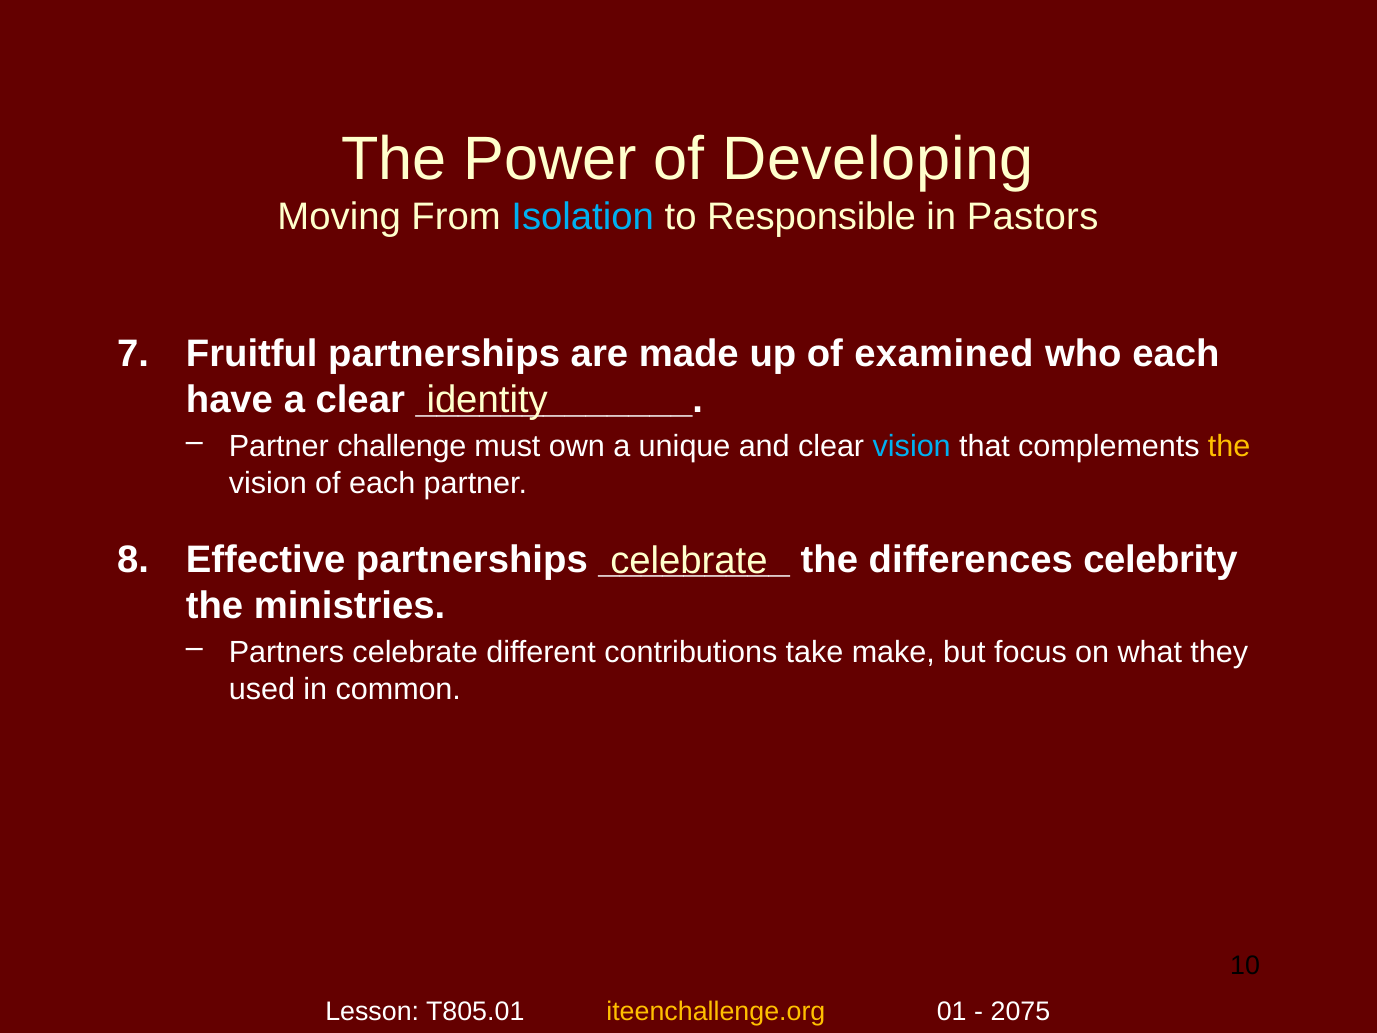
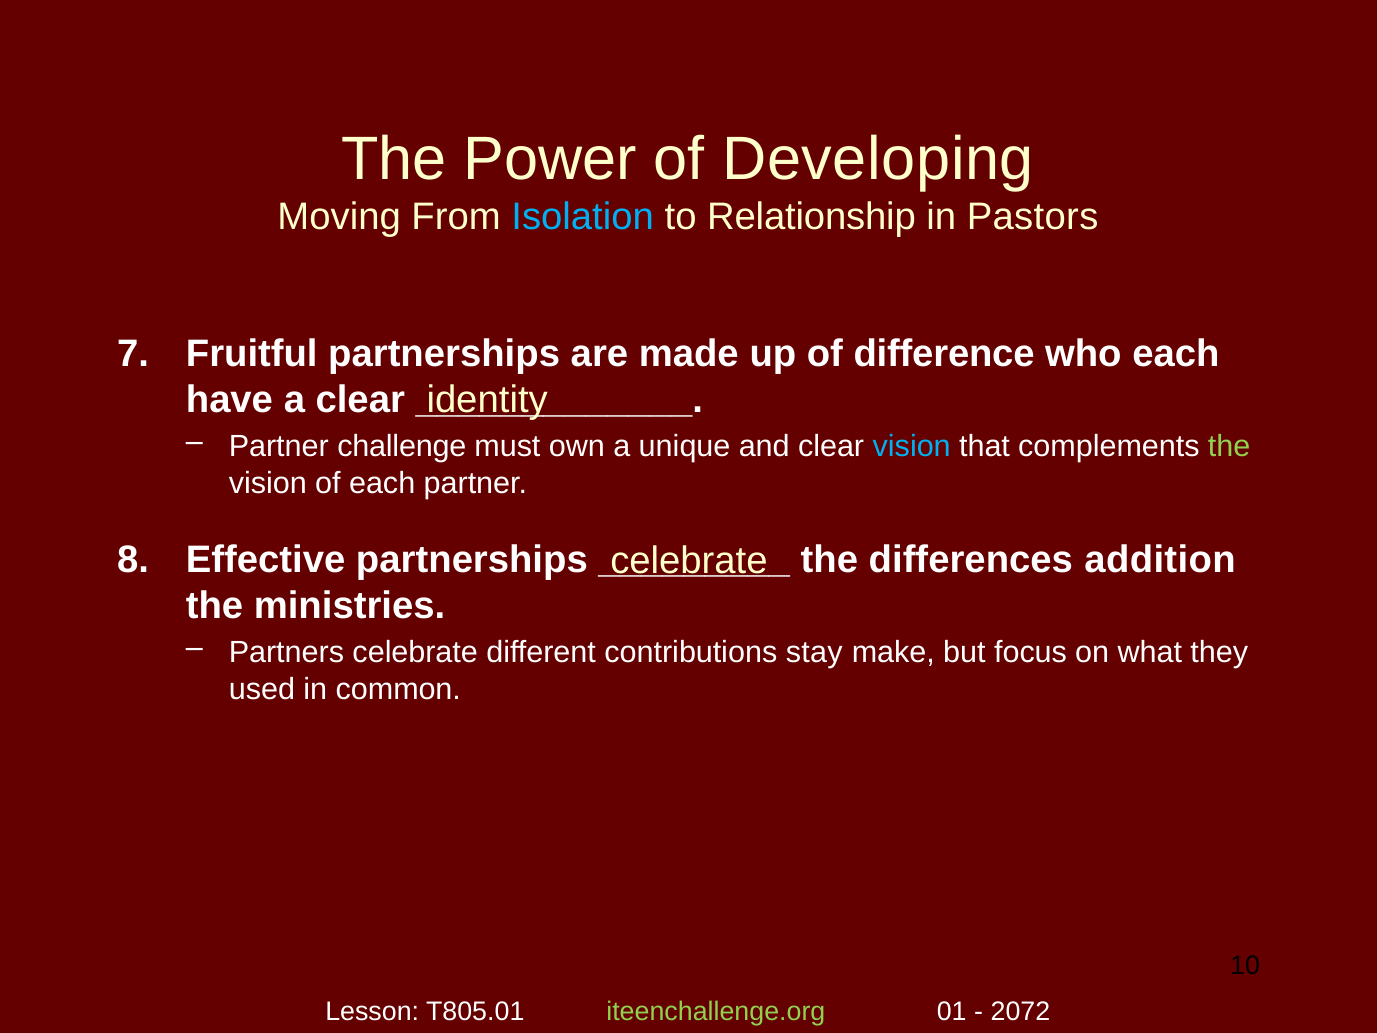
Responsible: Responsible -> Relationship (811, 217)
examined: examined -> difference (944, 354)
the colour: yellow -> light green (1229, 447)
celebrity: celebrity -> addition (1160, 560)
take: take -> stay (814, 652)
iteenchallenge.org colour: yellow -> light green (716, 1012)
2075: 2075 -> 2072 (1020, 1012)
